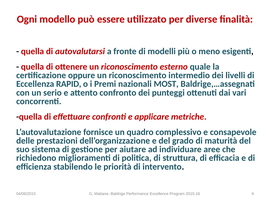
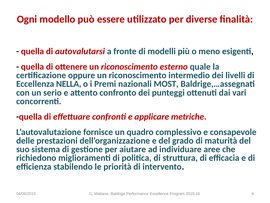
RAPID: RAPID -> NELLA (69, 84)
